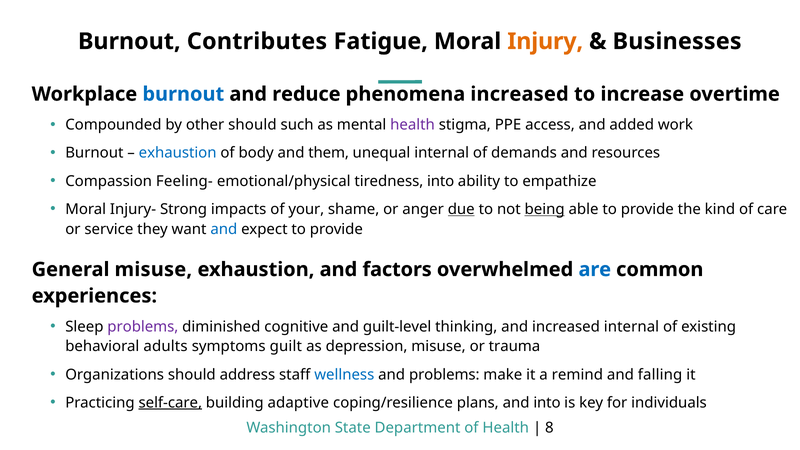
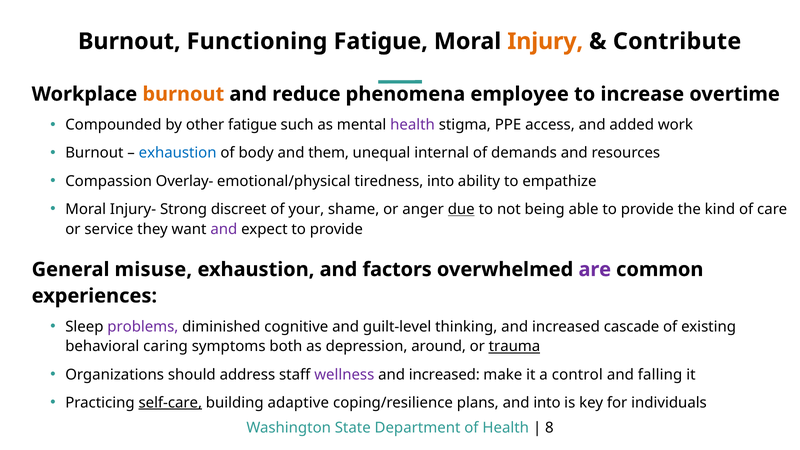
Contributes: Contributes -> Functioning (257, 41)
Businesses: Businesses -> Contribute (677, 41)
burnout colour: blue -> orange (183, 94)
phenomena increased: increased -> employee (520, 94)
other should: should -> fatigue (253, 125)
Feeling-: Feeling- -> Overlay- (185, 181)
impacts: impacts -> discreet (239, 209)
being underline: present -> none (545, 209)
and colour: blue -> purple (224, 229)
are colour: blue -> purple (595, 270)
increased internal: internal -> cascade (632, 327)
adults: adults -> caring (166, 346)
guilt: guilt -> both (286, 346)
depression misuse: misuse -> around (439, 346)
trauma underline: none -> present (514, 346)
wellness colour: blue -> purple (344, 375)
problems: problems -> increased (444, 375)
remind: remind -> control (577, 375)
